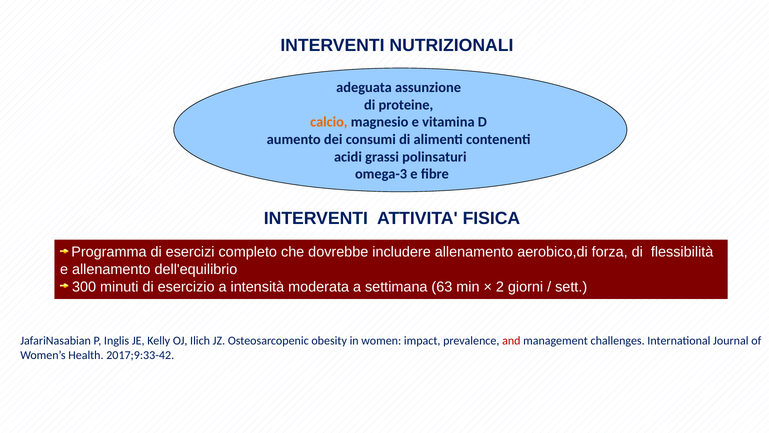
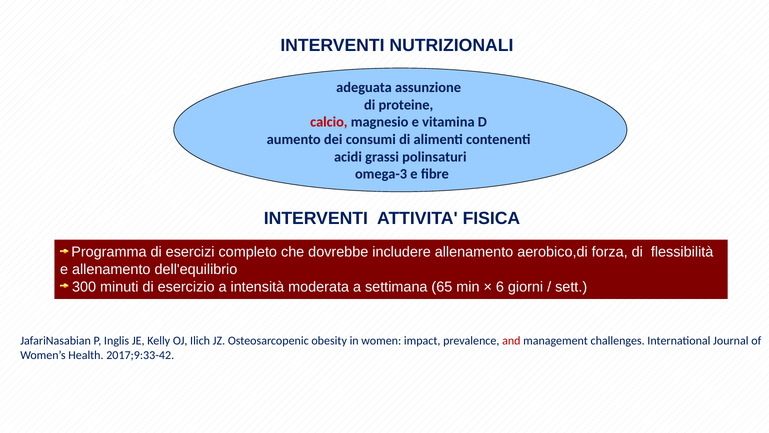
calcio colour: orange -> red (329, 122)
63: 63 -> 65 (442, 287)
2: 2 -> 6 (500, 287)
